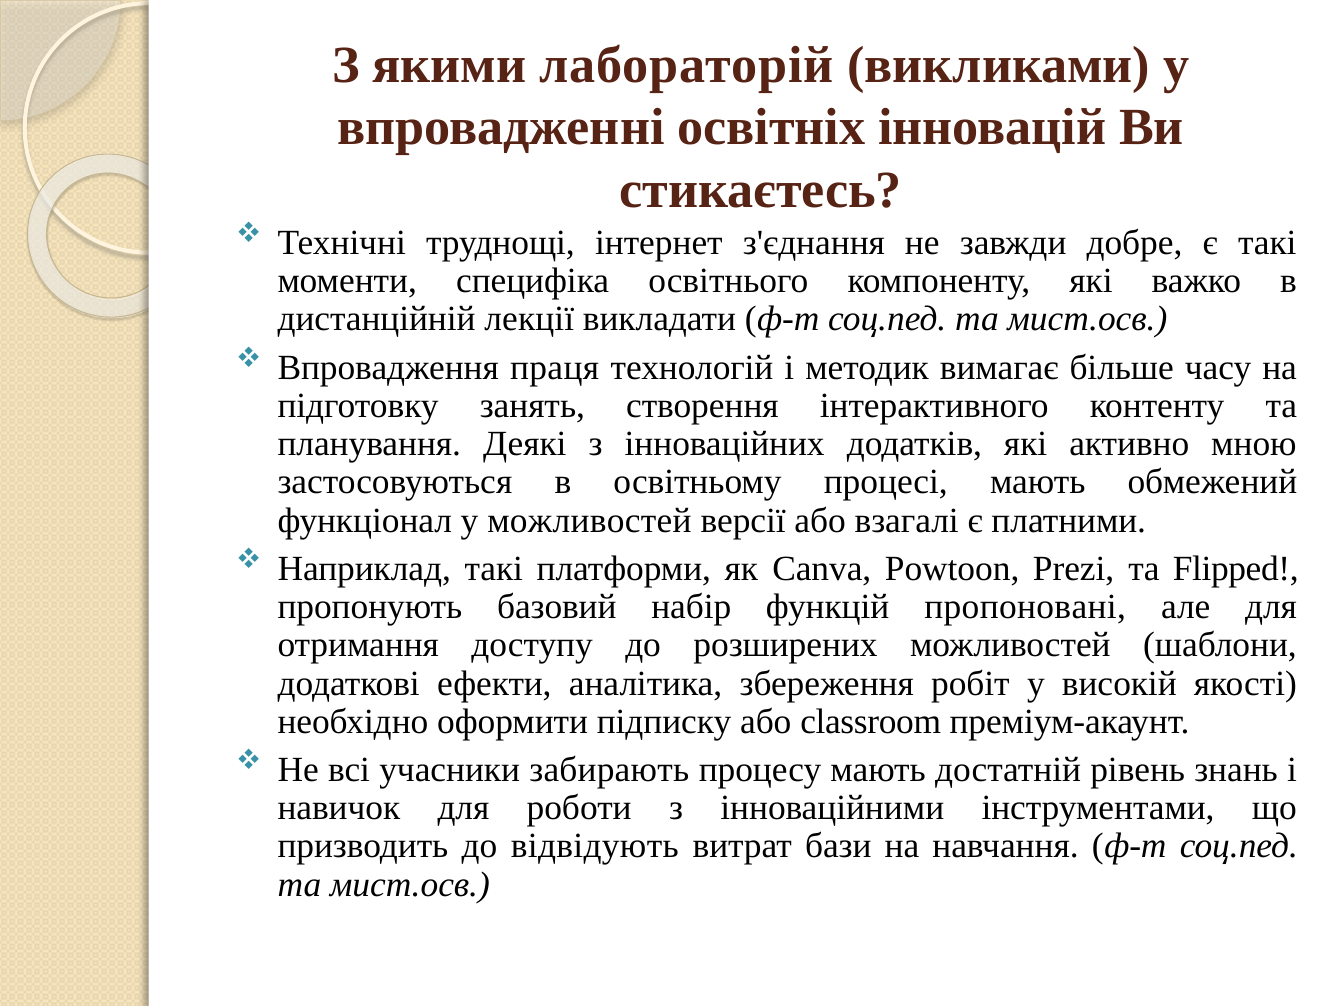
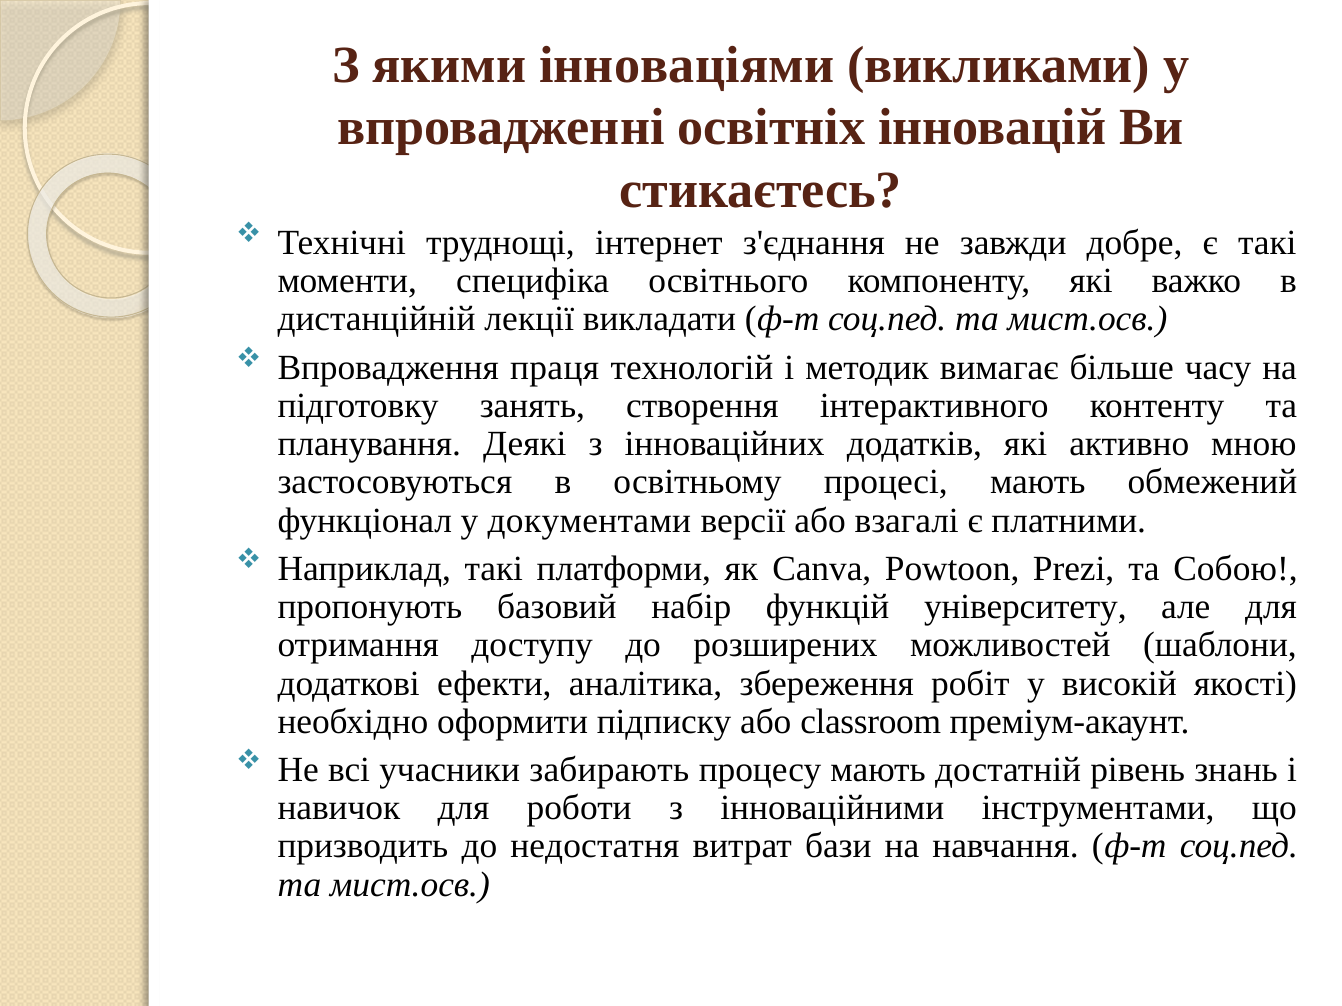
лабораторій: лабораторій -> інноваціями (687, 65)
у можливостей: можливостей -> документами (589, 521)
Flipped: Flipped -> Собою (1236, 569)
пропоновані: пропоновані -> університету (1025, 607)
відвідують: відвідують -> недостатня (595, 847)
